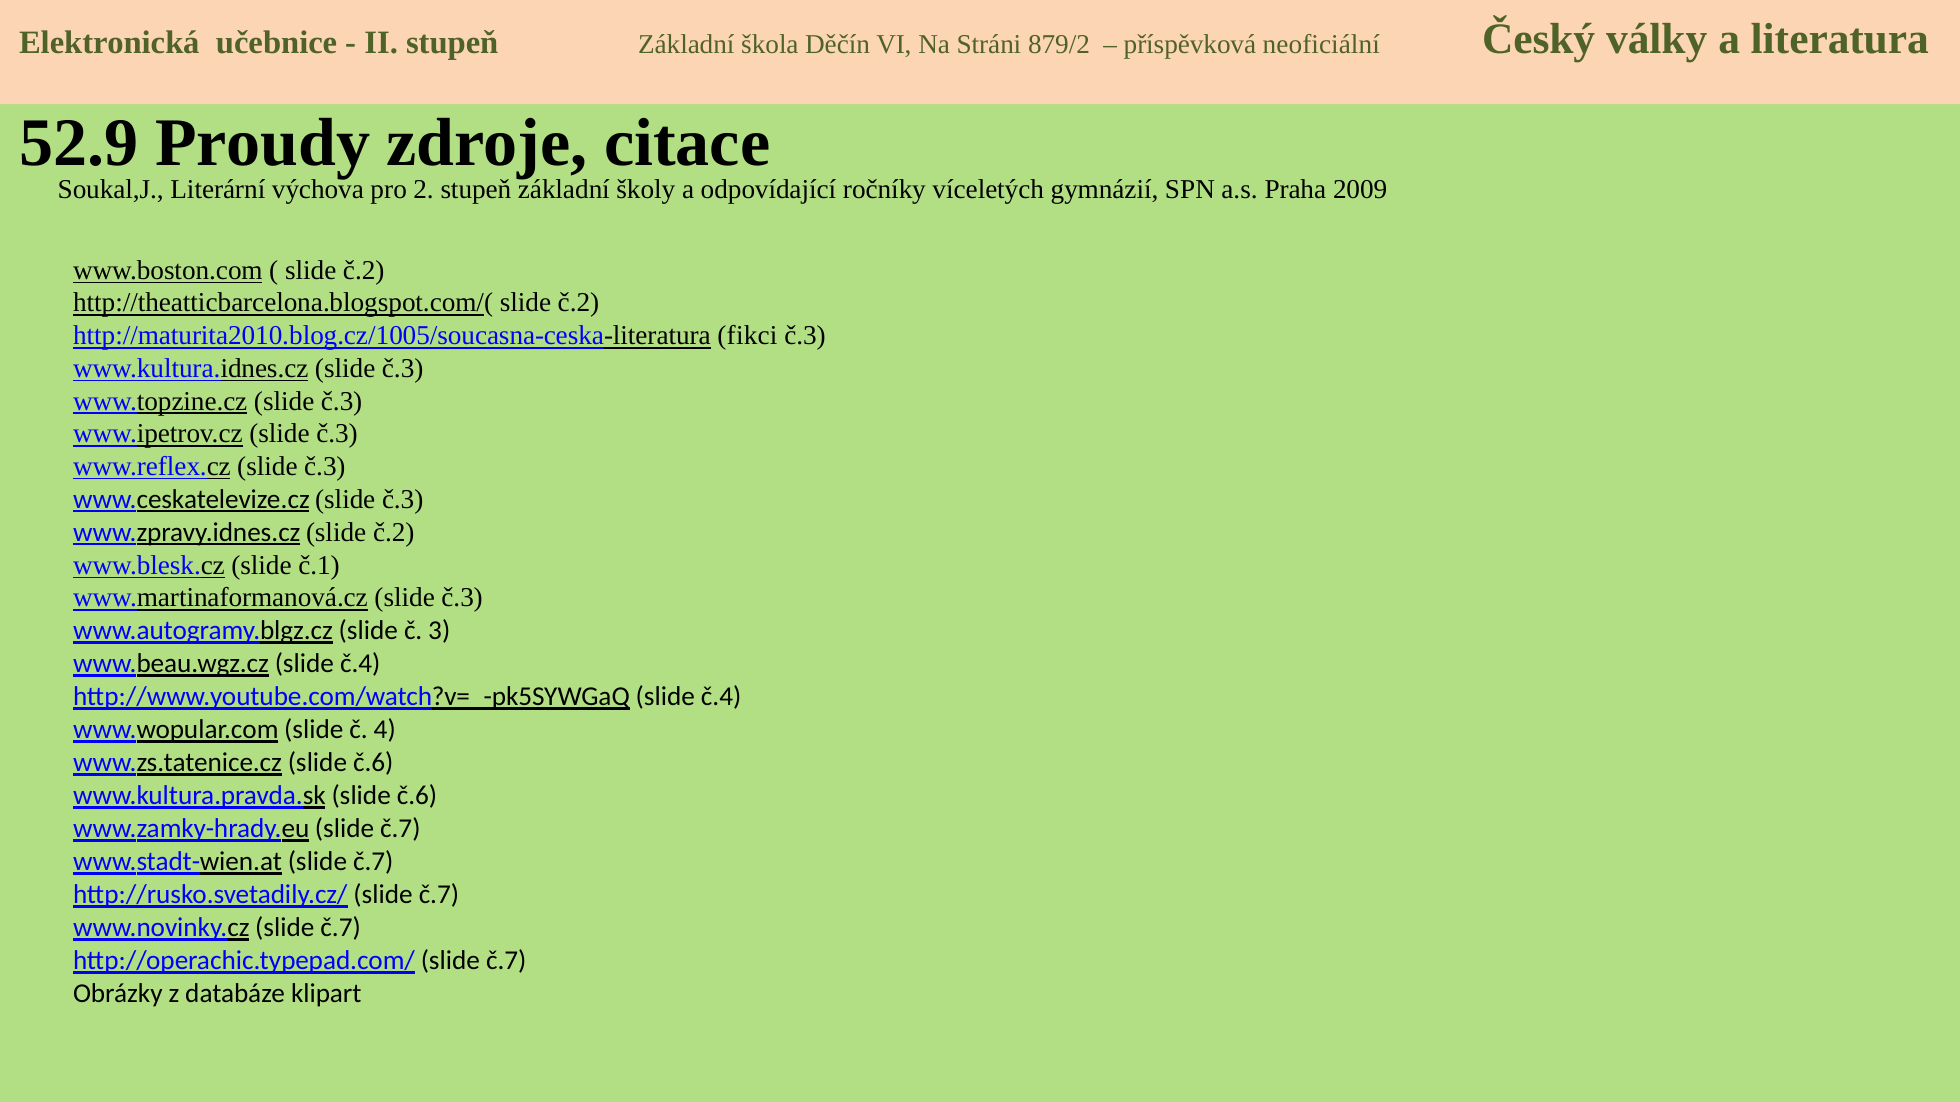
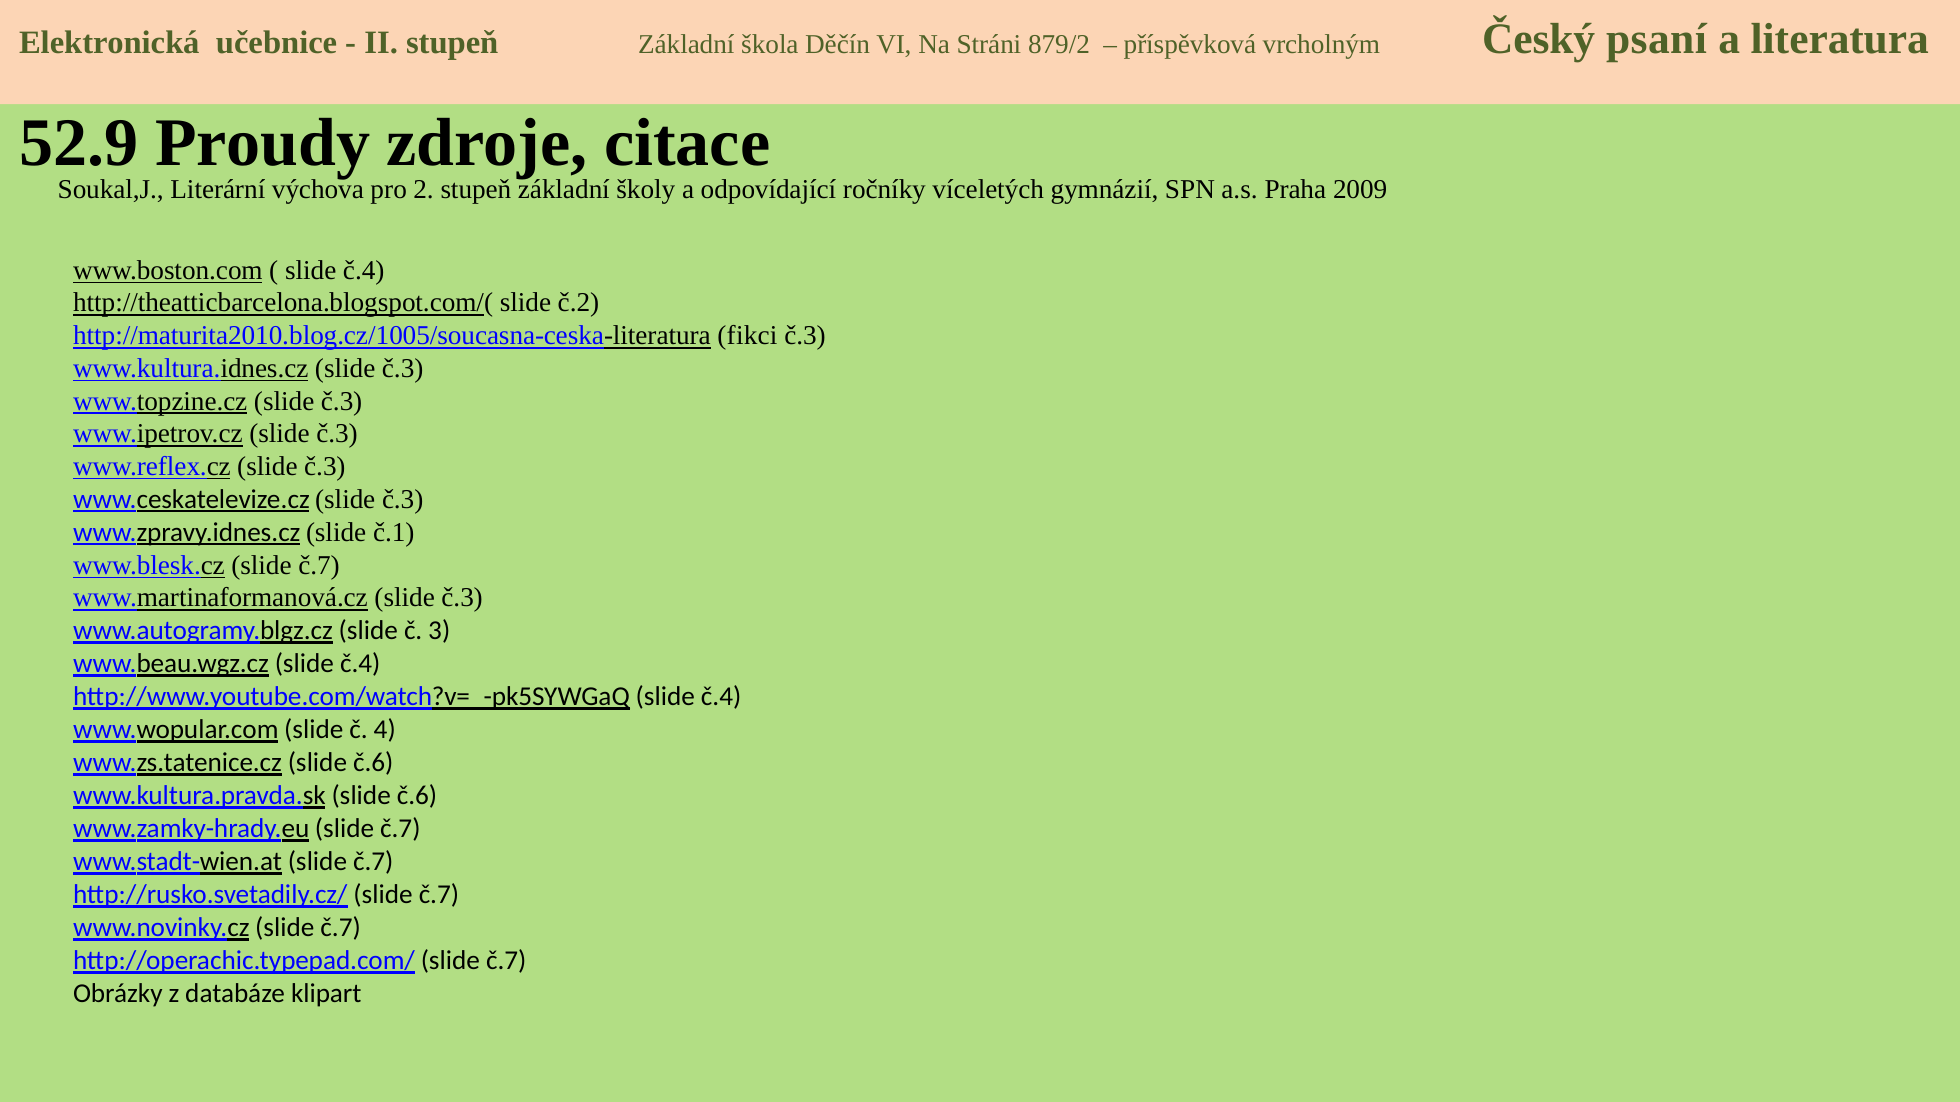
neoficiální: neoficiální -> vrcholným (1321, 44)
války: války -> psaní (1656, 39)
č.2: č.2 -> č.4 (364, 270)
www.zpravy.idnes.cz slide č.2: č.2 -> č.1 (394, 532)
www.blesk.cz slide č.1: č.1 -> č.7 (319, 565)
